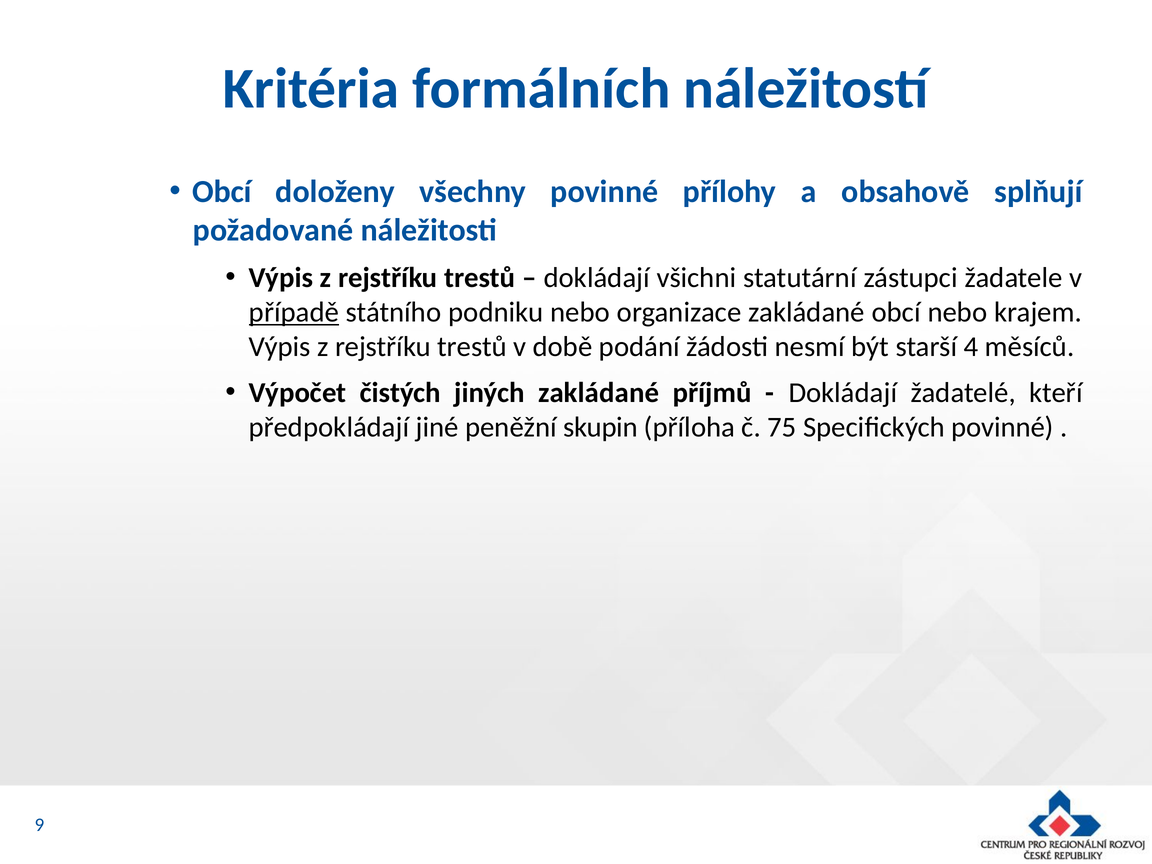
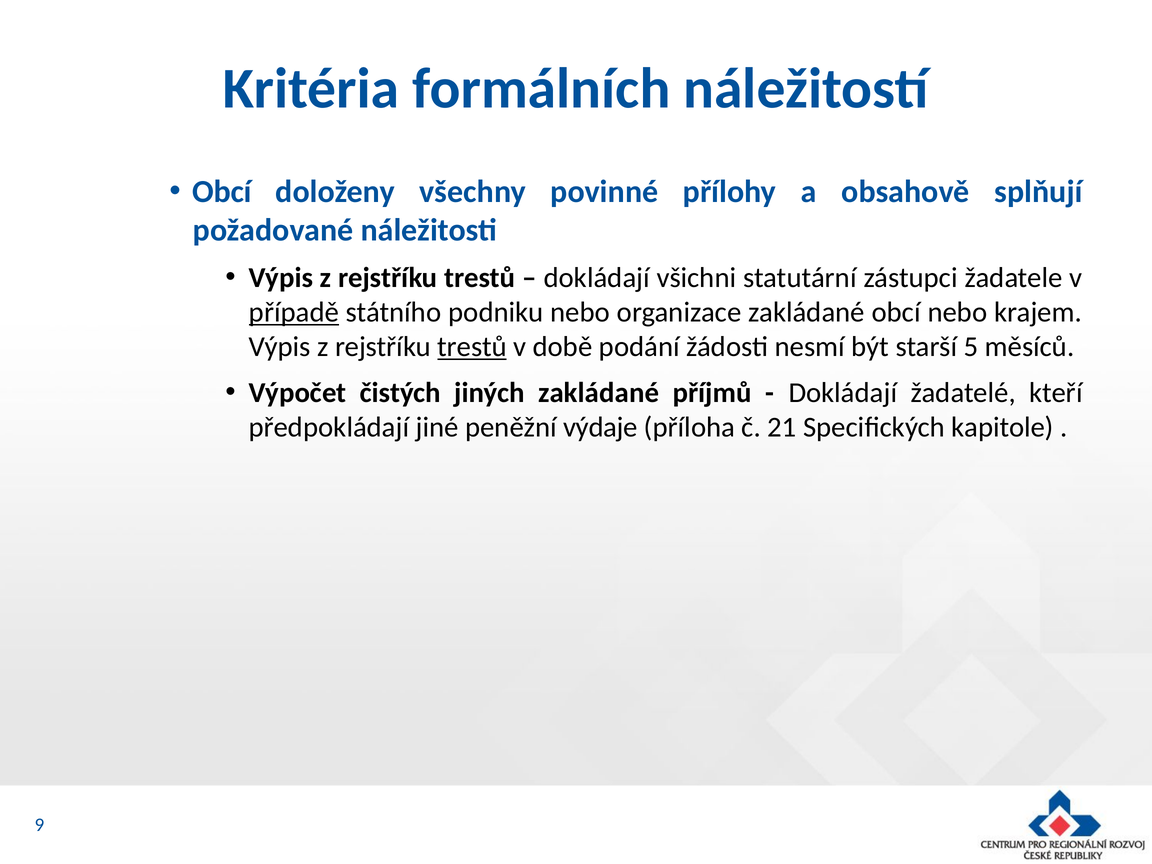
trestů underline: none -> present (472, 347)
4: 4 -> 5 (971, 347)
skupin: skupin -> výdaje (600, 427)
75: 75 -> 21 (782, 427)
Specifických povinné: povinné -> kapitole (1003, 427)
